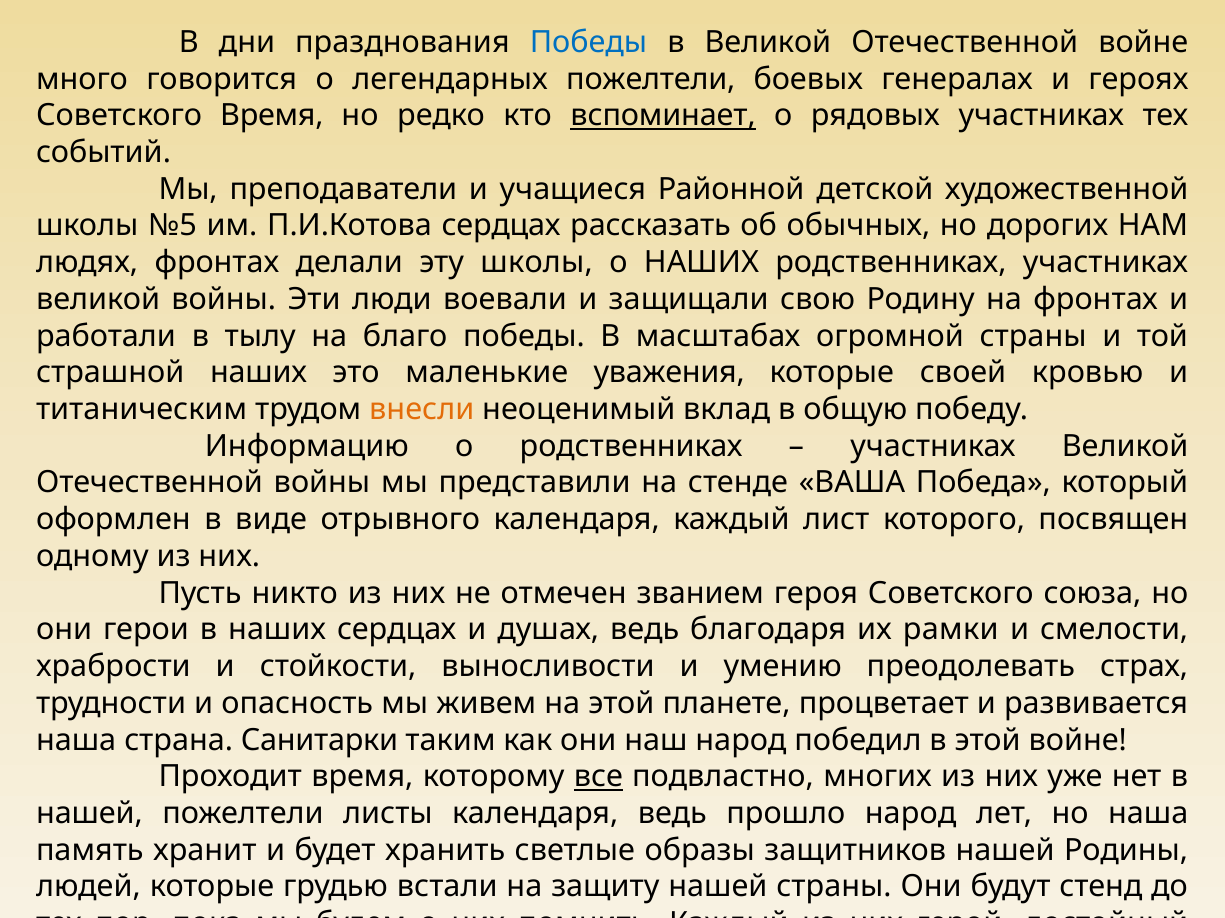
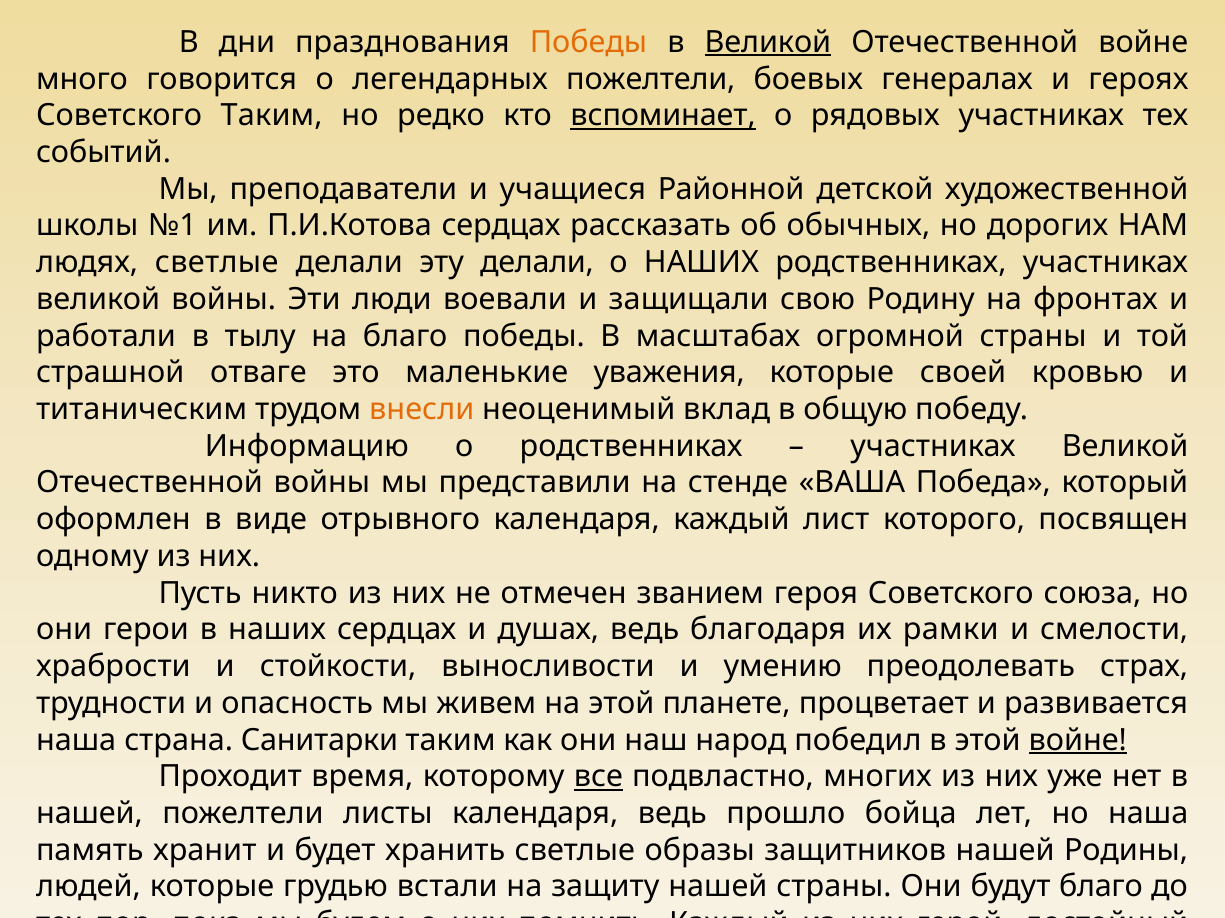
Победы colour: blue -> orange (589, 42)
Великой underline: none -> present (768, 42)
Советского Время: Время -> Таким (272, 116)
№5: №5 -> №1 (173, 226)
людях фронтах: фронтах -> светлые (217, 263)
эту школы: школы -> делали (537, 263)
страшной наших: наших -> отваге (258, 373)
войне underline: none -> present (1078, 741)
прошло народ: народ -> бойца (911, 814)
будут стенд: стенд -> благо (1101, 888)
